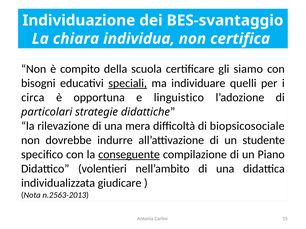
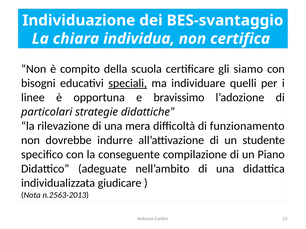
circa: circa -> linee (33, 98)
linguistico: linguistico -> bravissimo (179, 98)
biopsicosociale: biopsicosociale -> funzionamento (247, 126)
conseguente underline: present -> none (129, 155)
volentieri: volentieri -> adeguate (102, 169)
